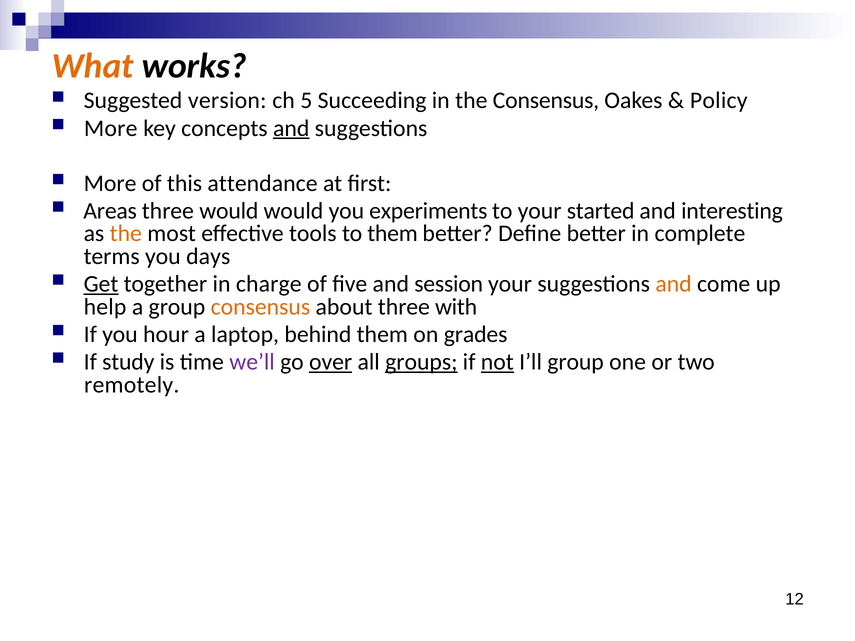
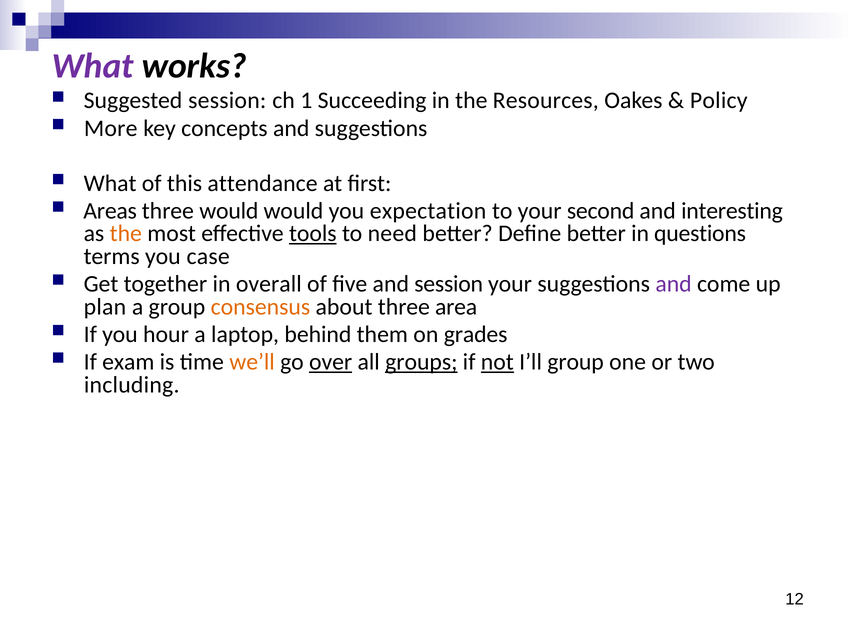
What colour: orange -> purple (93, 66)
Suggested version: version -> session (227, 101)
5: 5 -> 1 (306, 101)
the Consensus: Consensus -> Resources (546, 101)
and underline: present -> none (291, 128)
More: More -> What (110, 183)
experiments: experiments -> expectation (428, 211)
started: started -> second (601, 211)
tools underline: none -> present (313, 234)
to them: them -> need (392, 234)
complete: complete -> questions (700, 234)
days: days -> case (208, 257)
Get underline: present -> none (101, 284)
charge: charge -> overall (269, 284)
and colour: orange -> purple (674, 284)
help: help -> plan (105, 307)
with: with -> area (456, 307)
study: study -> exam (128, 362)
we’ll colour: purple -> orange (252, 362)
remotely: remotely -> including (132, 385)
